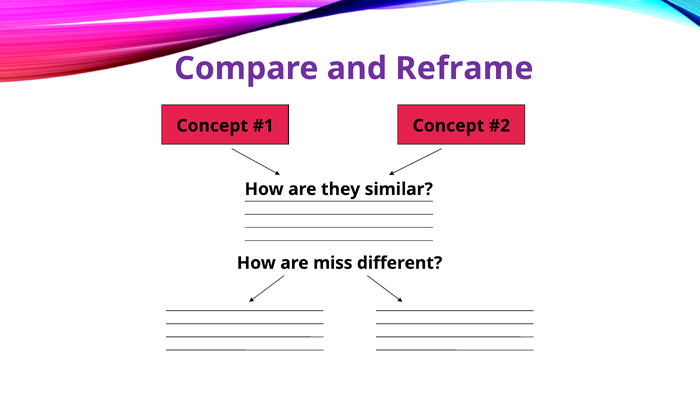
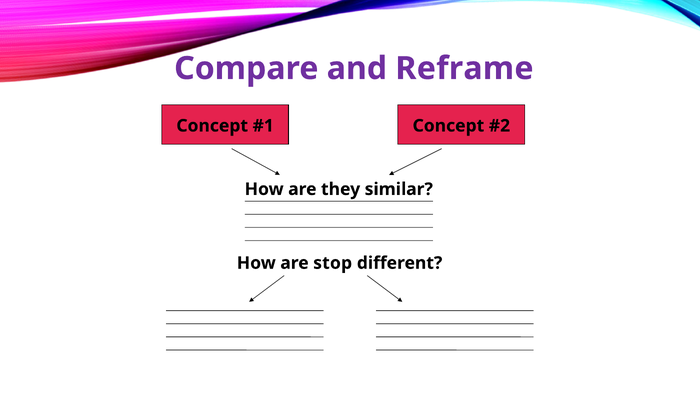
miss: miss -> stop (333, 263)
